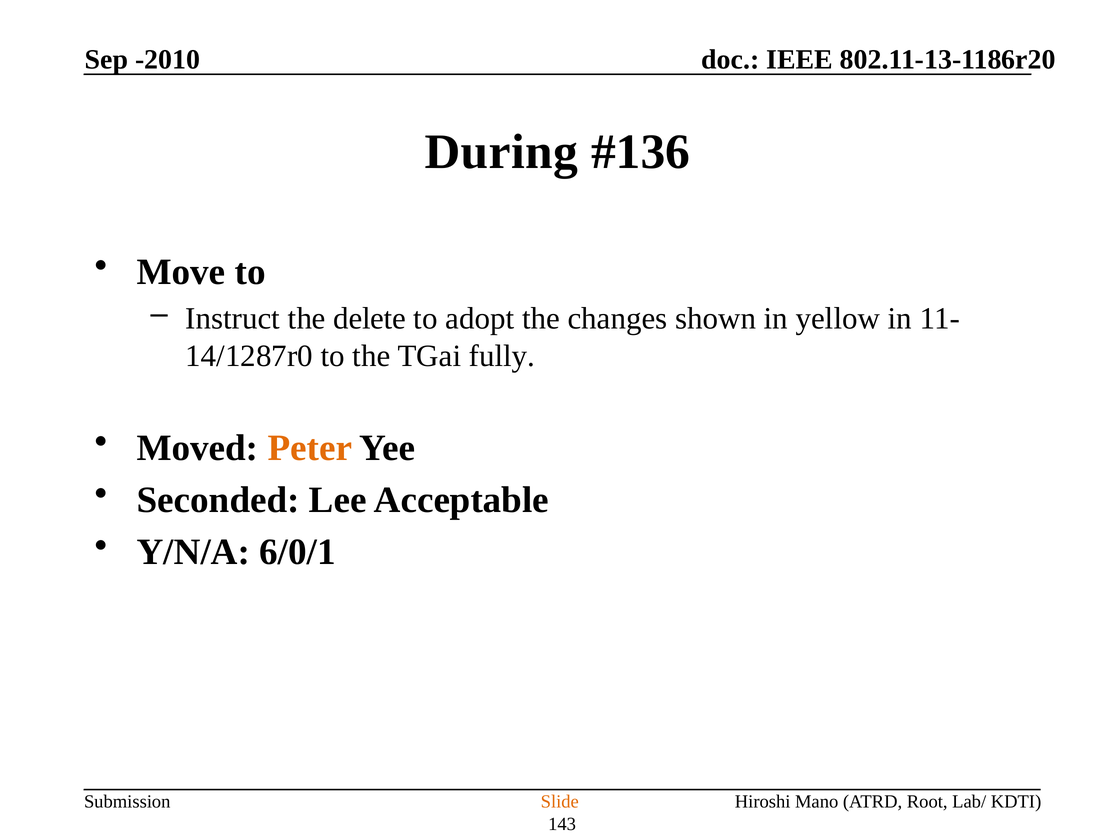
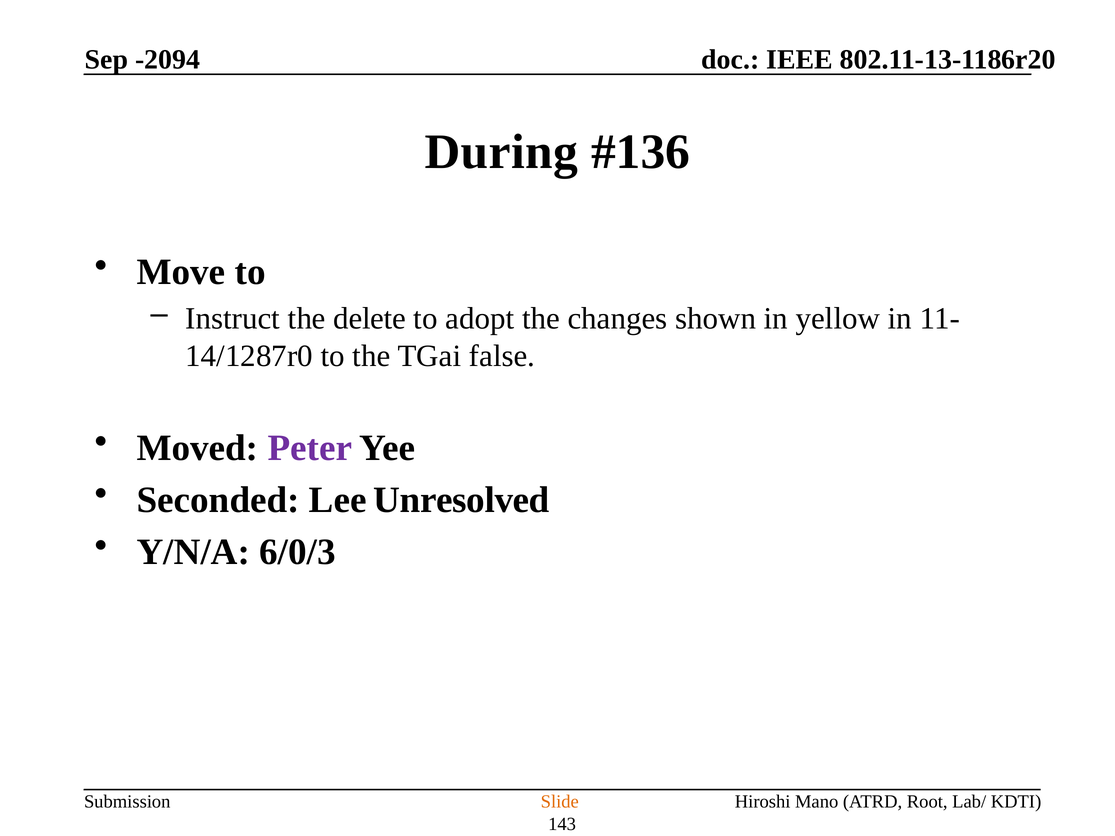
-2010: -2010 -> -2094 (168, 60)
fully: fully -> false (502, 356)
Peter colour: orange -> purple (310, 448)
Acceptable: Acceptable -> Unresolved (461, 500)
6/0/1: 6/0/1 -> 6/0/3 (298, 552)
